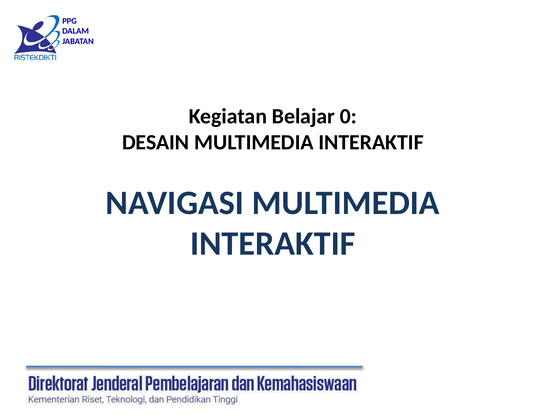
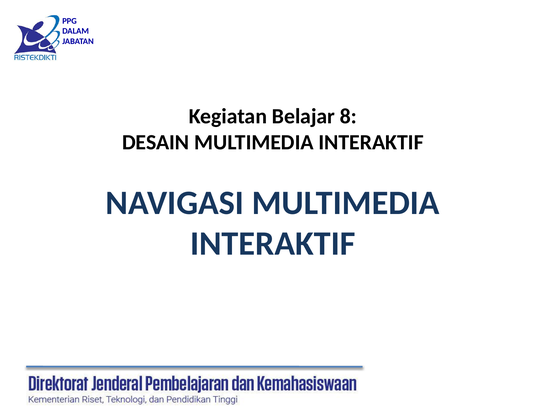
0: 0 -> 8 (348, 116)
